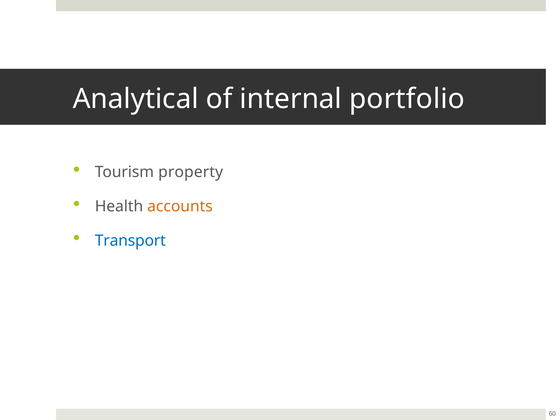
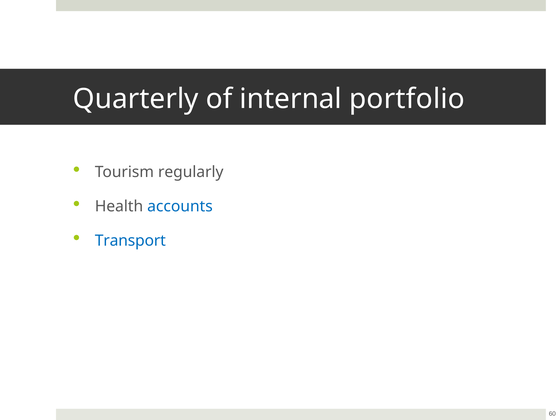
Analytical: Analytical -> Quarterly (136, 99)
property: property -> regularly (191, 172)
accounts colour: orange -> blue (180, 206)
